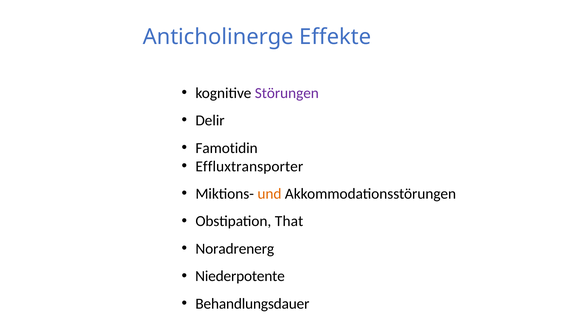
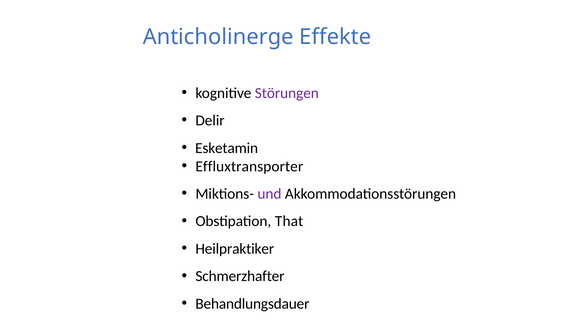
Famotidin: Famotidin -> Esketamin (227, 148)
und colour: orange -> purple (269, 194)
Noradrenerg: Noradrenerg -> Heilpraktiker (235, 249)
Niederpotente: Niederpotente -> Schmerzhafter (240, 276)
